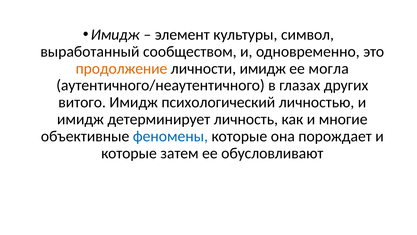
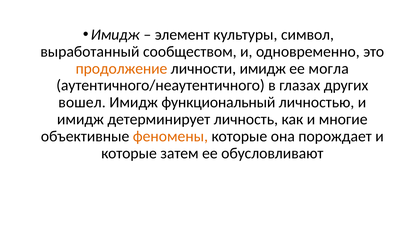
витого: витого -> вошел (82, 102)
психологический: психологический -> функциональный (218, 102)
феномены colour: blue -> orange (170, 136)
